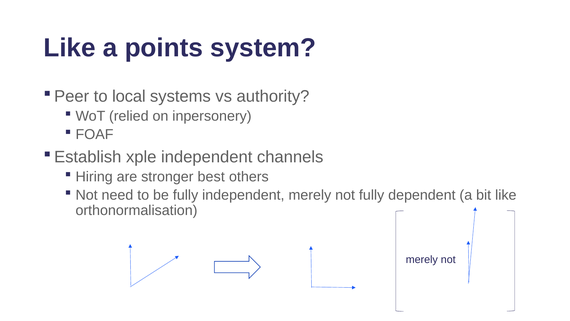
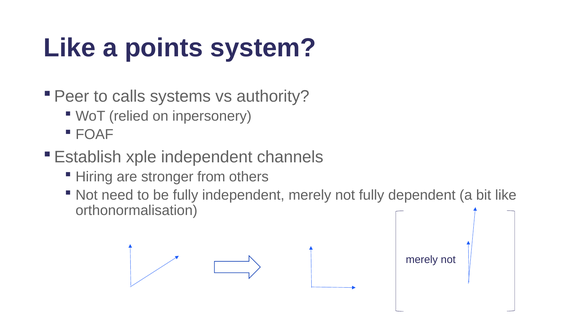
local: local -> calls (129, 96)
best: best -> from (211, 177)
